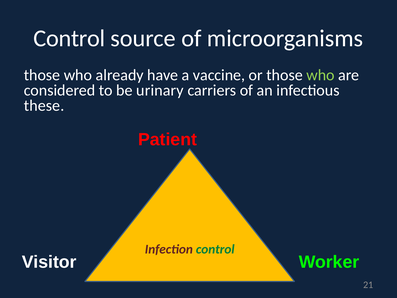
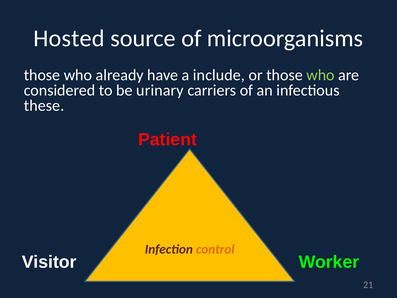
Control: Control -> Hosted (69, 38)
vaccine: vaccine -> include (219, 75)
control colour: green -> orange (215, 249)
